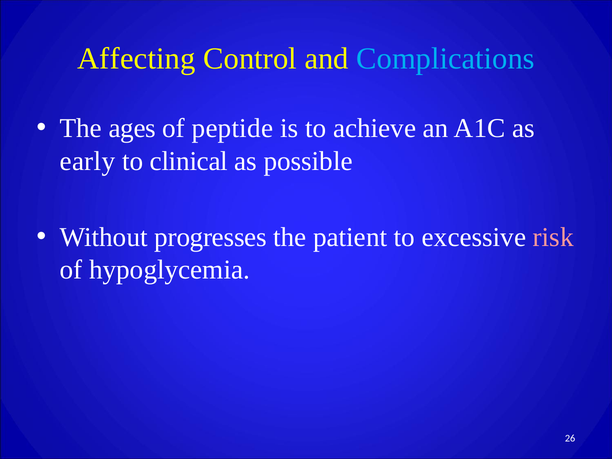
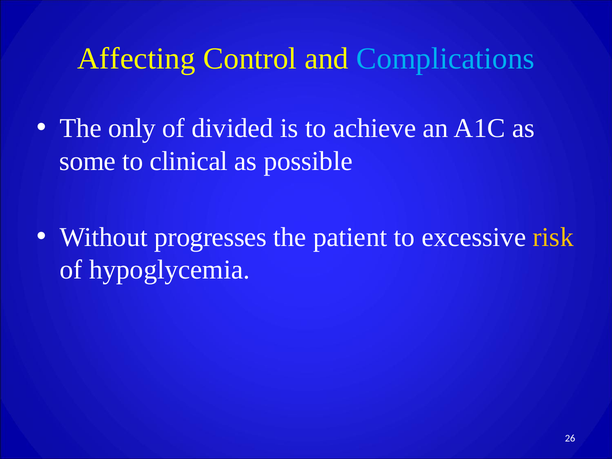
ages: ages -> only (132, 128)
peptide: peptide -> divided (233, 128)
early: early -> some (88, 161)
risk colour: pink -> yellow (553, 237)
